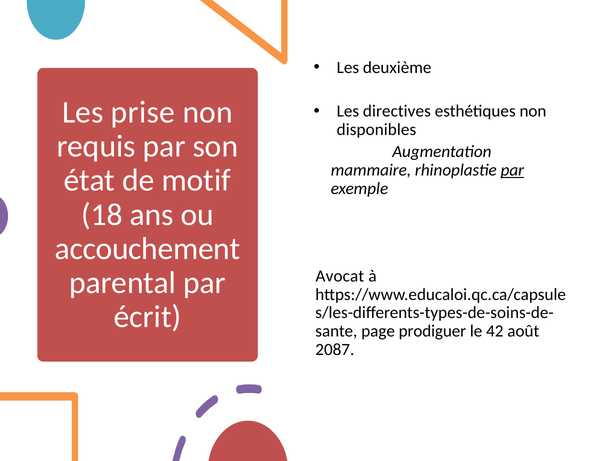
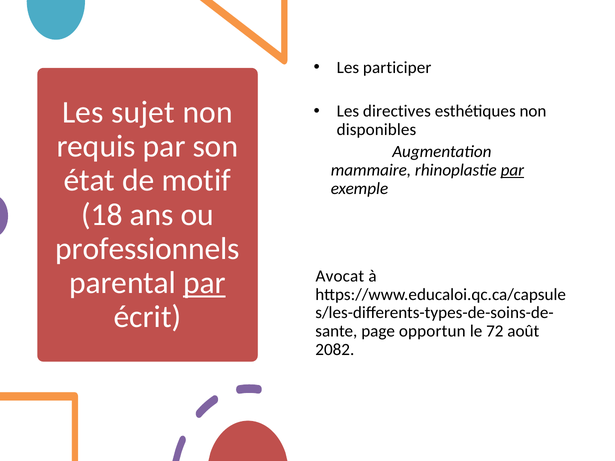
deuxième: deuxième -> participer (397, 67)
prise: prise -> sujet (143, 112)
accouchement: accouchement -> professionnels (148, 249)
par underline: none -> present (204, 283)
prodiguer: prodiguer -> opportun (432, 331)
42: 42 -> 72 (495, 331)
2087: 2087 -> 2082 (335, 350)
